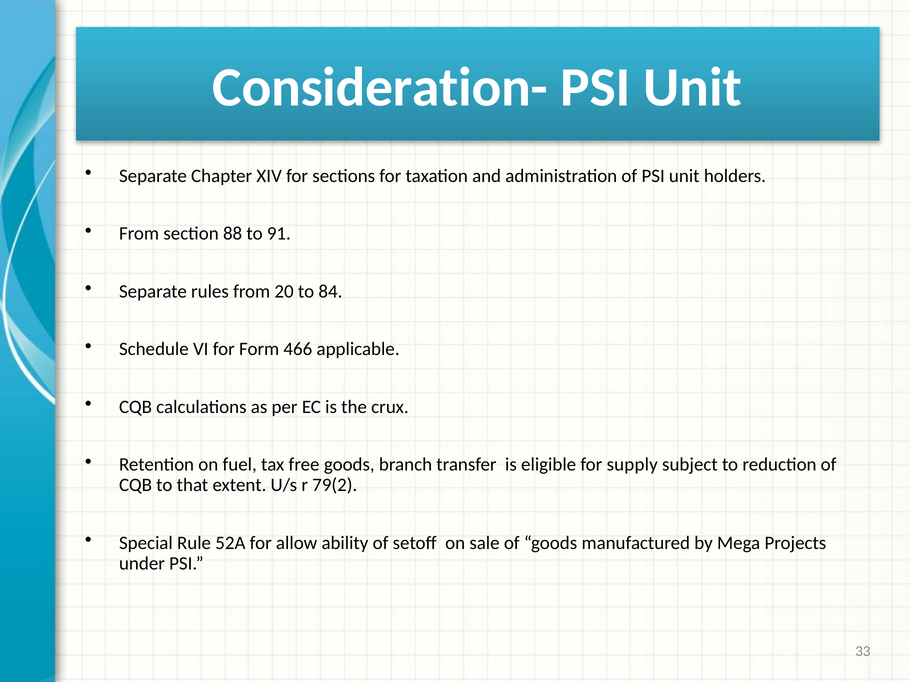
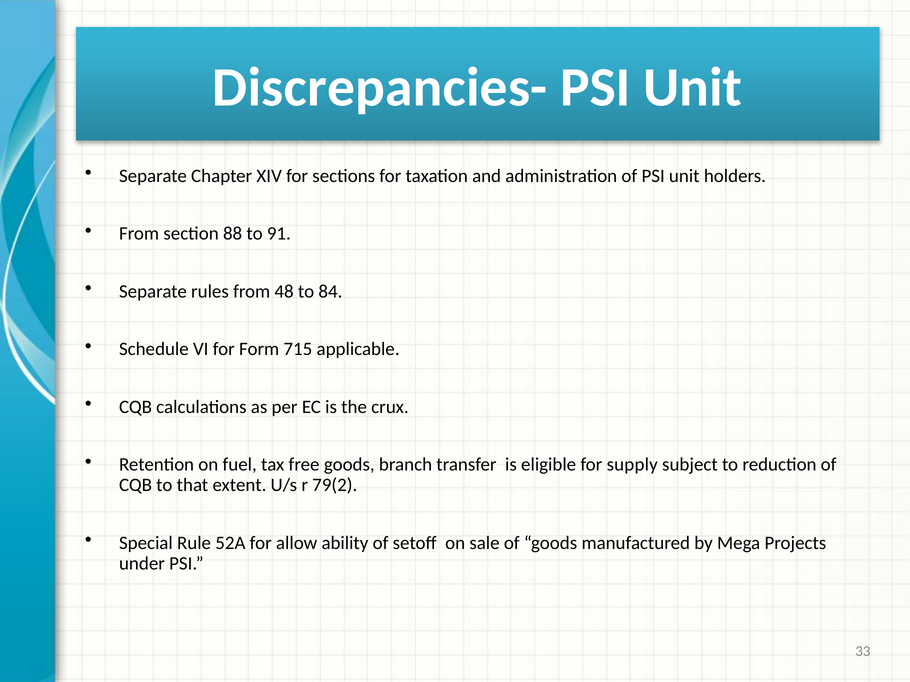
Consideration-: Consideration- -> Discrepancies- (380, 88)
20: 20 -> 48 (284, 292)
466: 466 -> 715 (298, 349)
